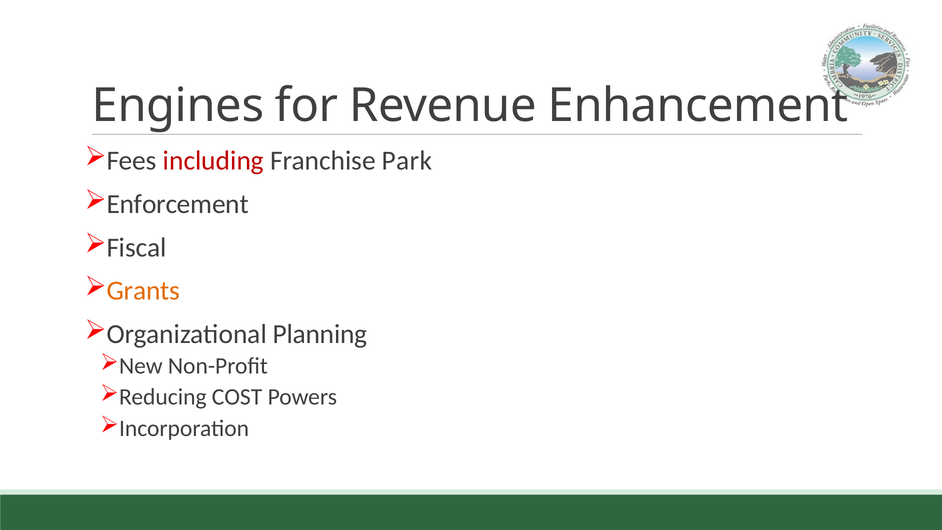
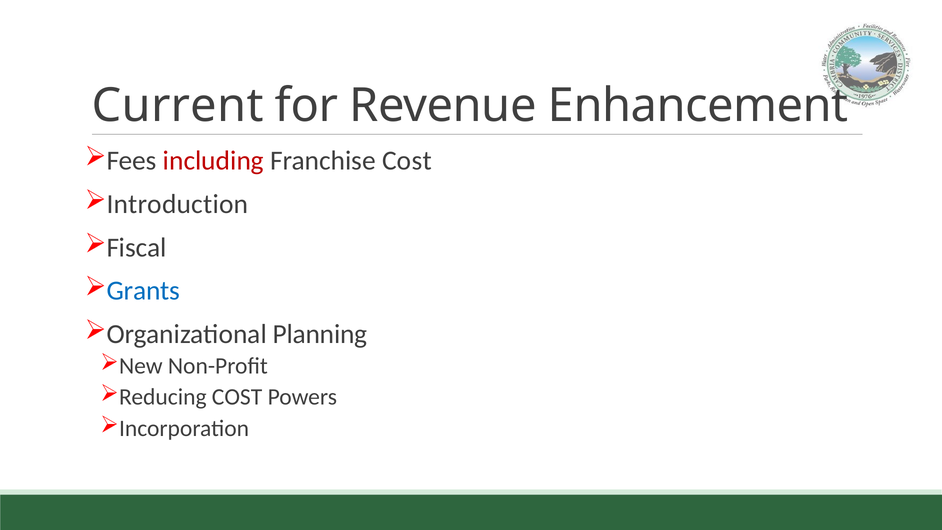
Engines: Engines -> Current (178, 106)
Franchise Park: Park -> Cost (407, 161)
Enforcement: Enforcement -> Introduction (177, 204)
Grants colour: orange -> blue (143, 291)
